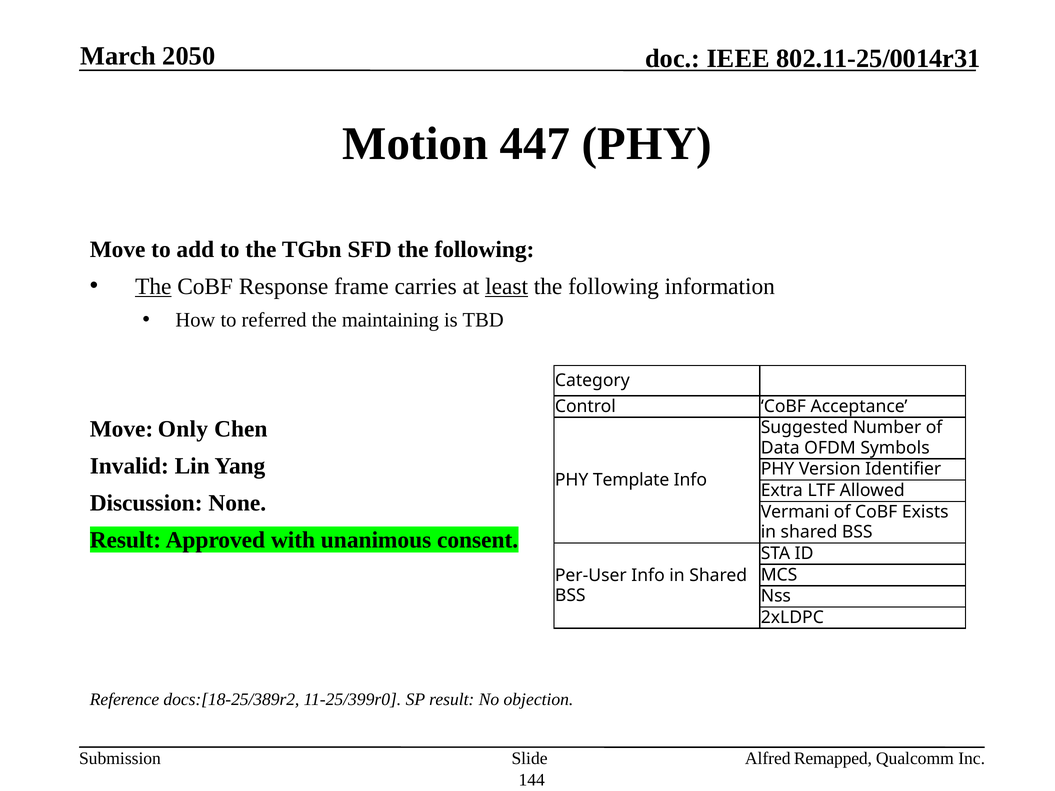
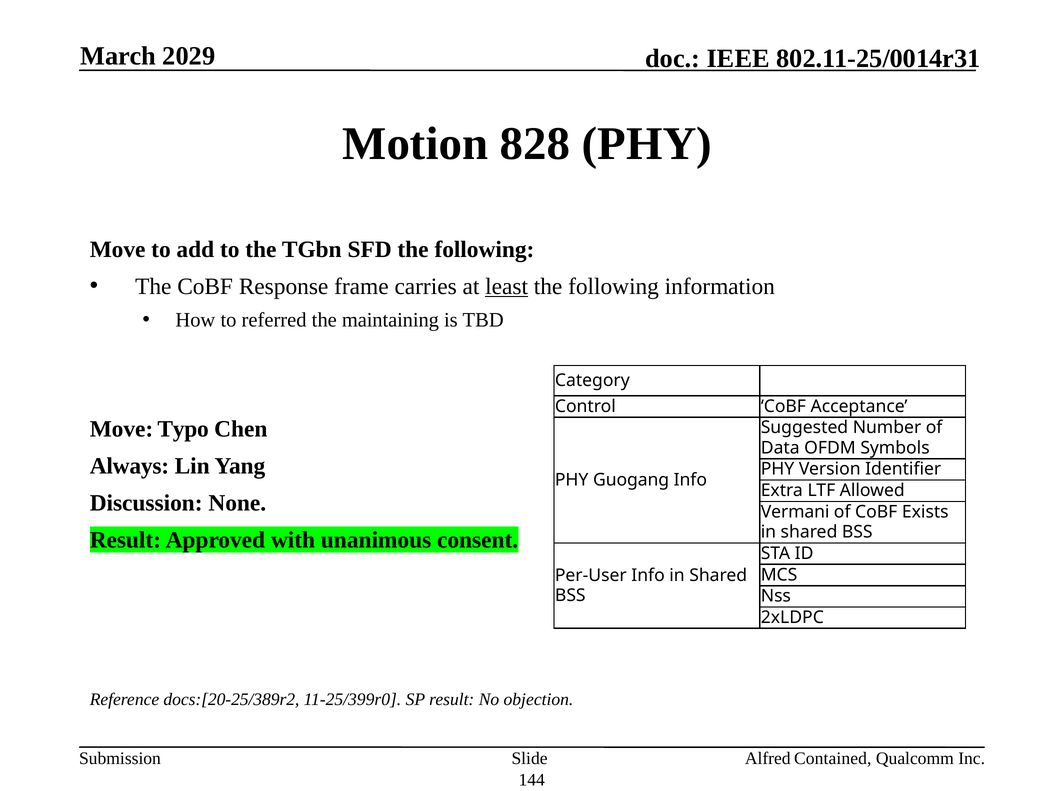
2050: 2050 -> 2029 (189, 56)
447: 447 -> 828 (535, 144)
The underline: present -> none (153, 287)
Only: Only -> Typo (183, 429)
Invalid: Invalid -> Always (129, 466)
Template: Template -> Guogang (631, 480)
docs:[18-25/389r2: docs:[18-25/389r2 -> docs:[20-25/389r2 (231, 700)
Remapped: Remapped -> Contained (833, 759)
